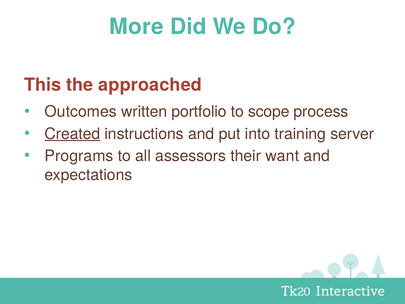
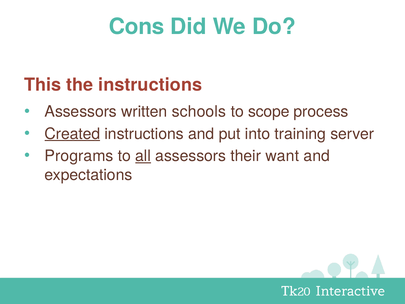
More: More -> Cons (137, 27)
the approached: approached -> instructions (150, 85)
Outcomes: Outcomes -> Assessors (81, 112)
portfolio: portfolio -> schools (199, 112)
all underline: none -> present (143, 156)
